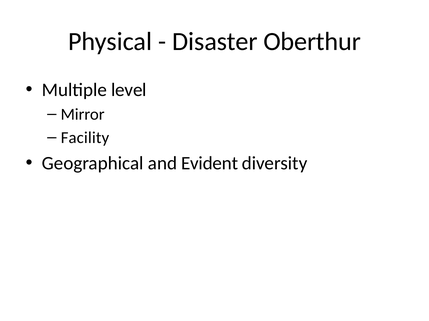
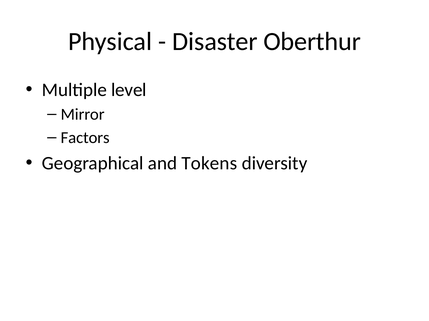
Facility: Facility -> Factors (85, 138)
Evident: Evident -> Tokens (209, 163)
